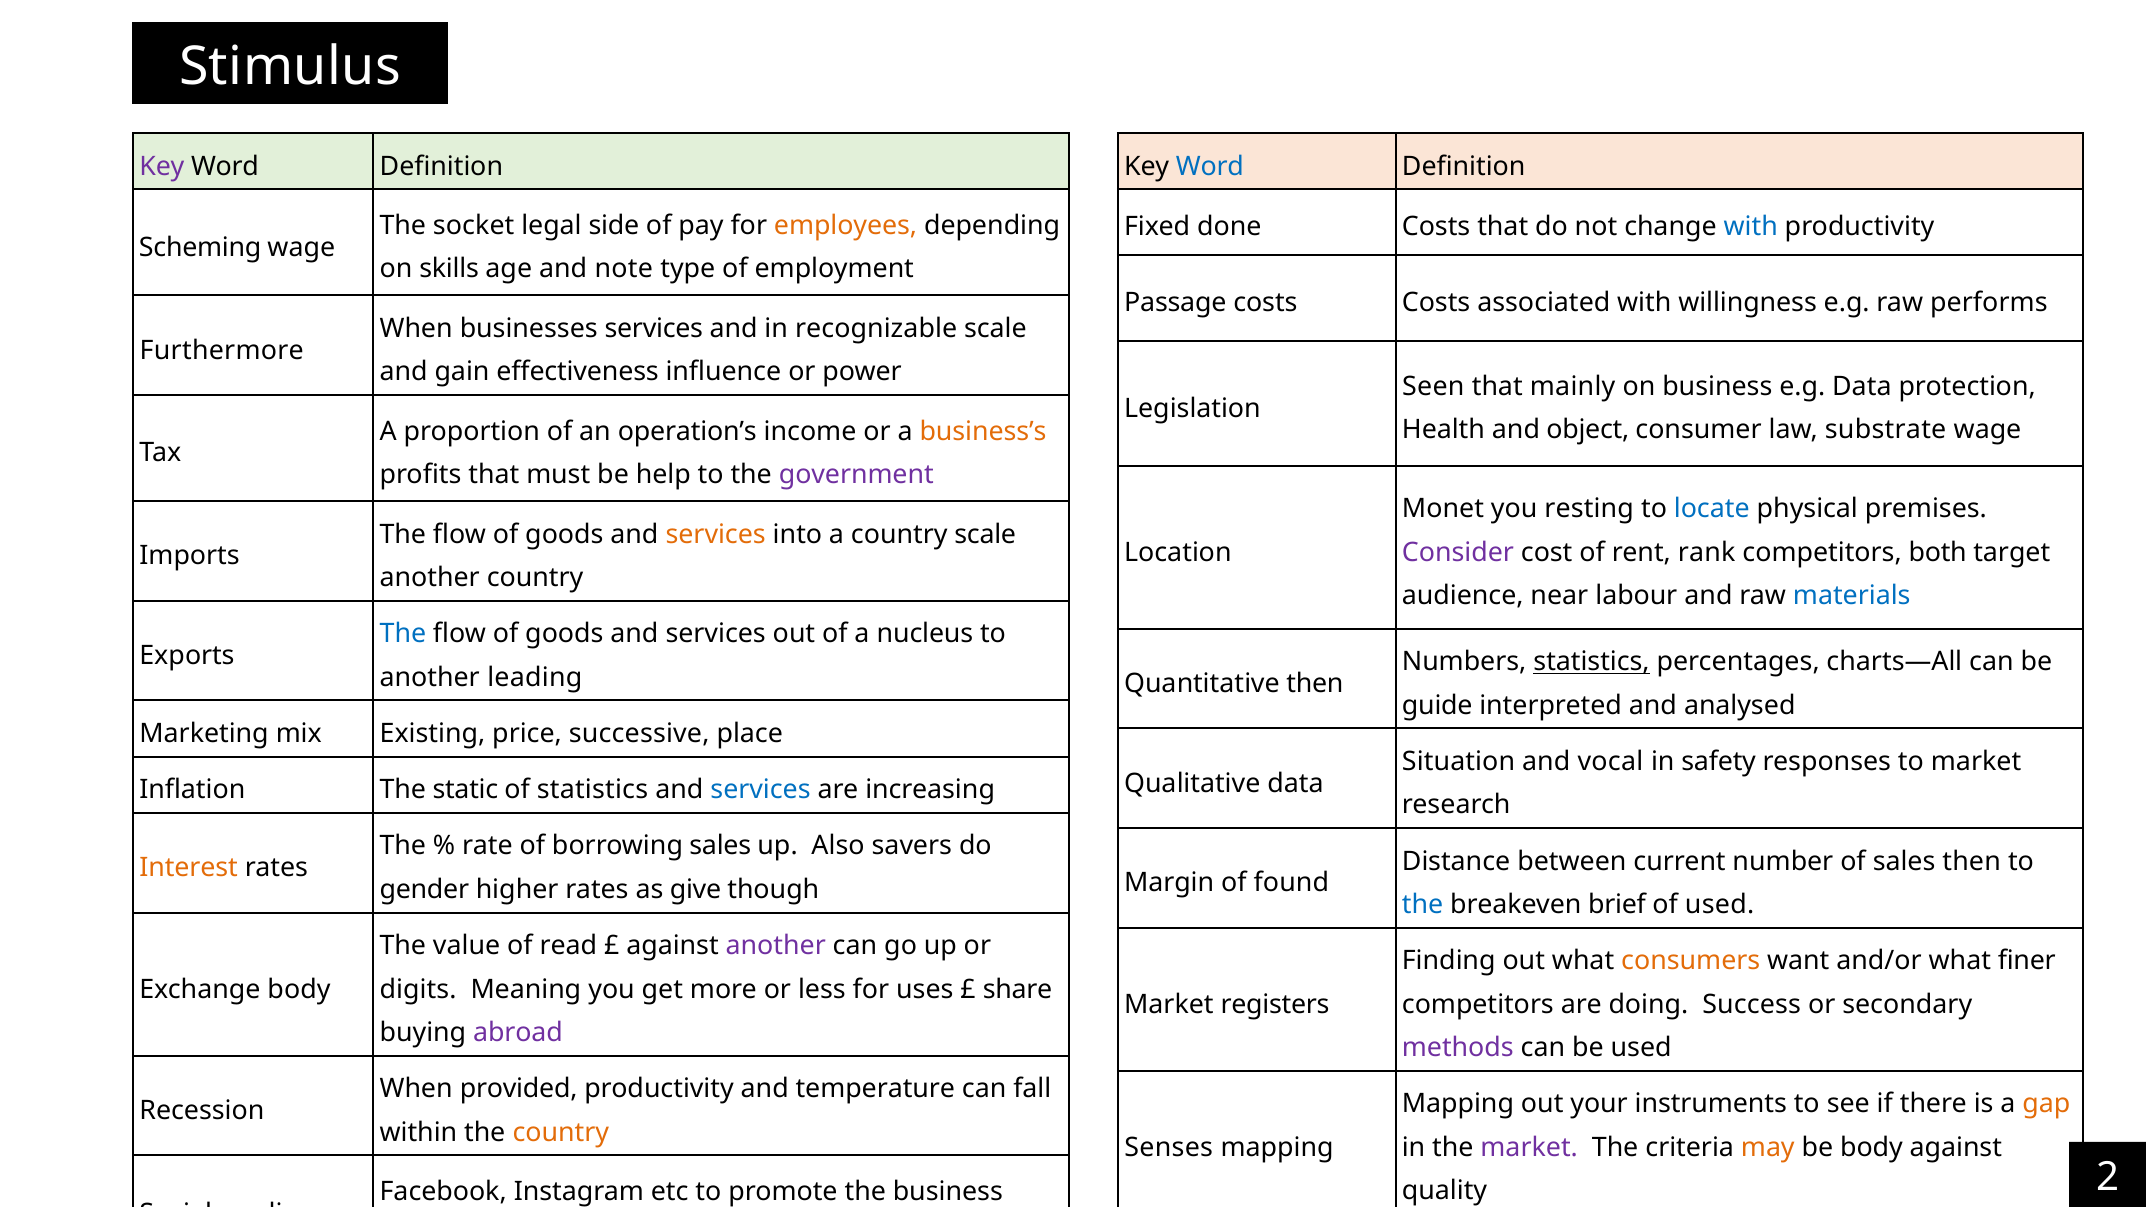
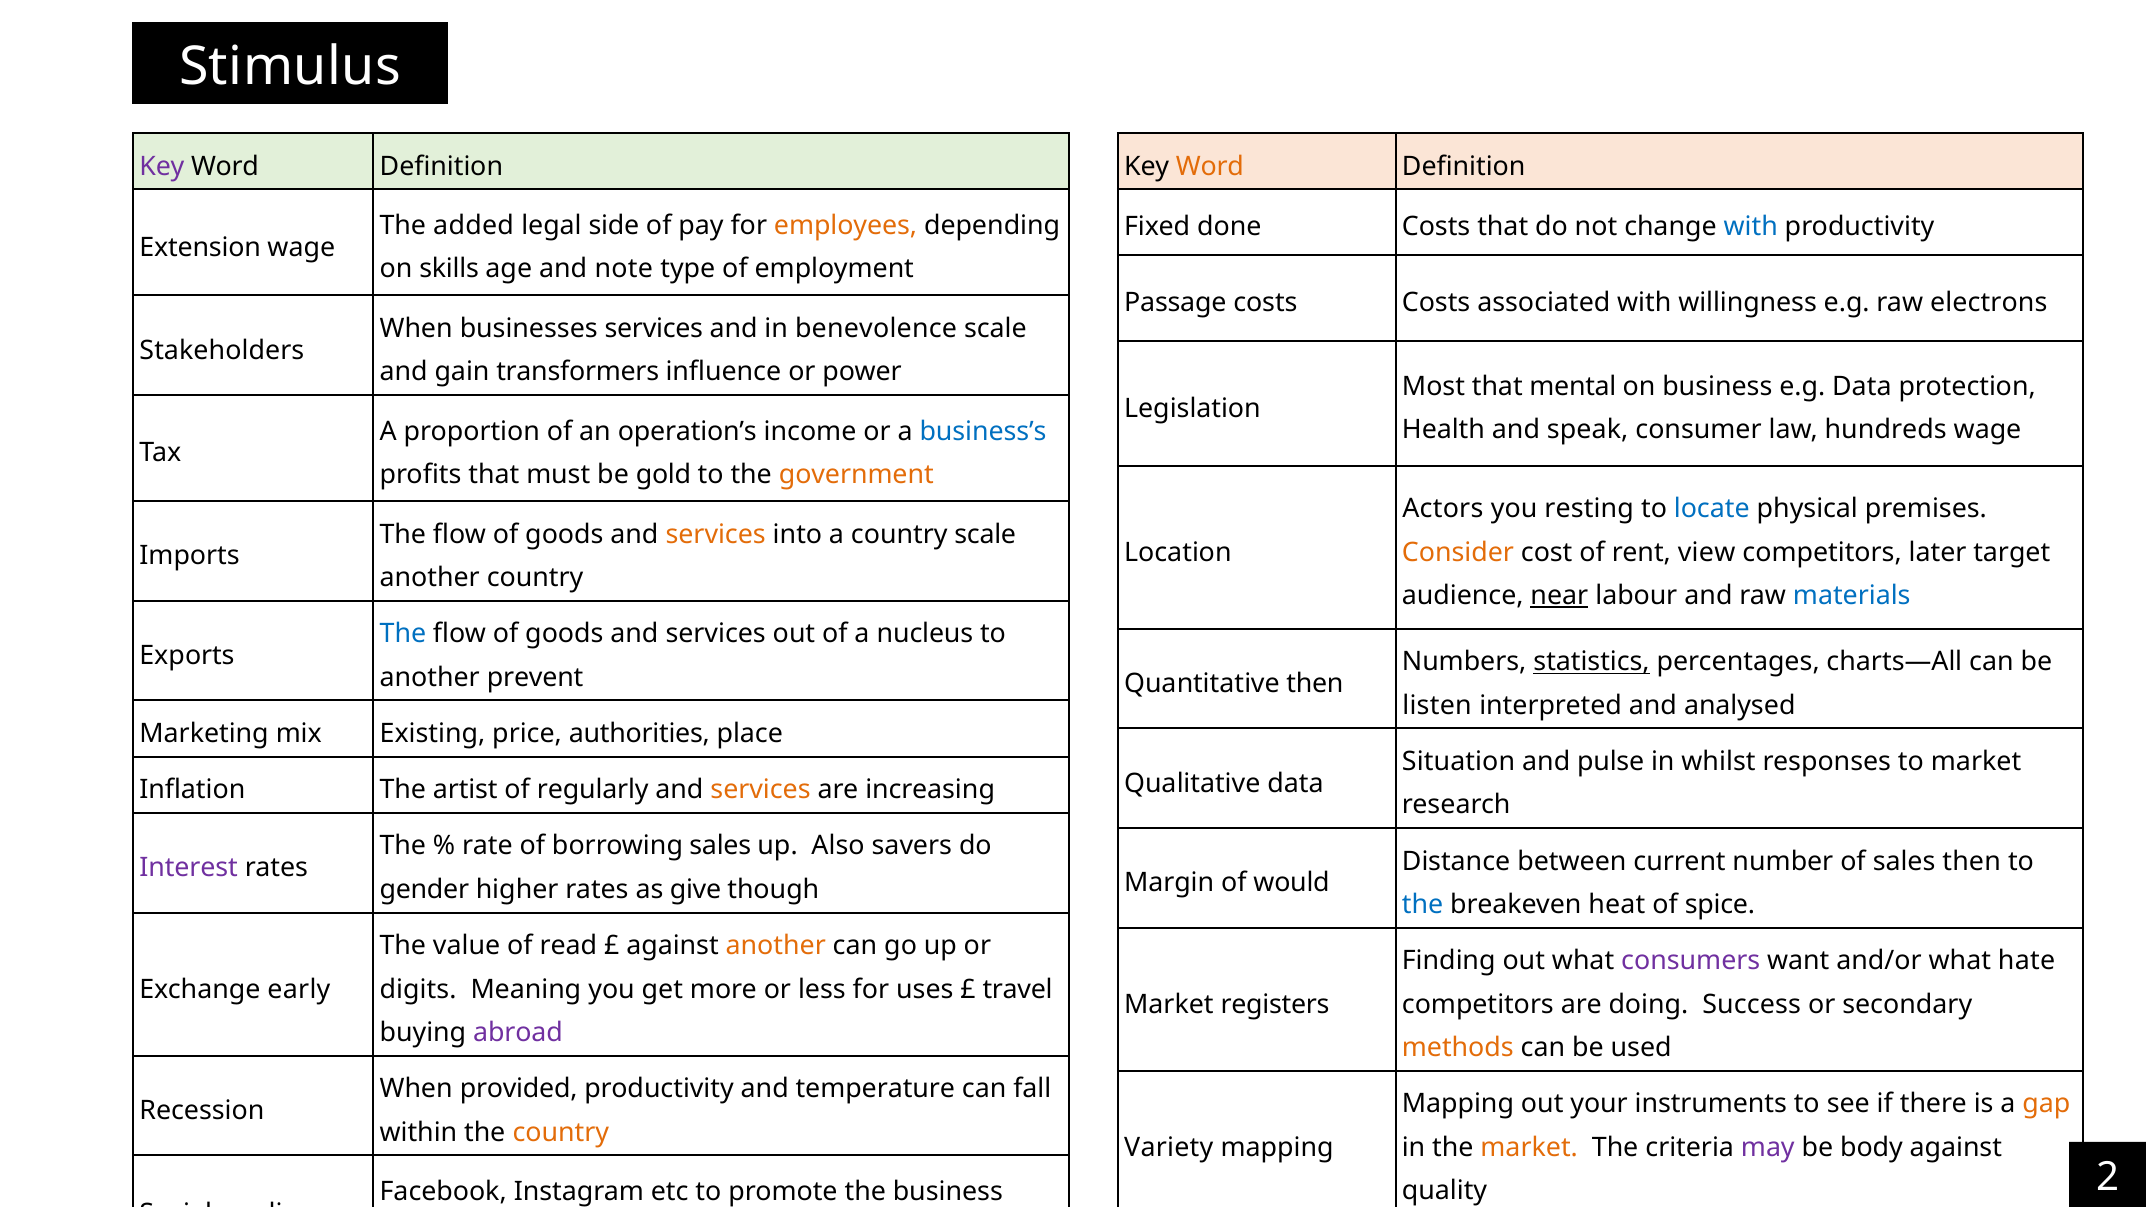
Word colour: blue -> orange (1210, 166)
socket: socket -> added (474, 226)
Scheming: Scheming -> Extension (200, 247)
performs: performs -> electrons (1989, 303)
recognizable: recognizable -> benevolence (876, 329)
Furthermore: Furthermore -> Stakeholders (222, 350)
effectiveness: effectiveness -> transformers (578, 372)
Seen: Seen -> Most (1433, 387)
mainly: mainly -> mental (1573, 387)
object: object -> speak (1588, 430)
substrate: substrate -> hundreds (1886, 430)
business’s colour: orange -> blue (983, 431)
help: help -> gold (663, 475)
government colour: purple -> orange (856, 475)
Monet: Monet -> Actors (1443, 509)
Consider colour: purple -> orange (1458, 552)
rank: rank -> view (1707, 552)
both: both -> later (1938, 552)
near underline: none -> present (1559, 596)
leading: leading -> prevent (535, 677)
guide: guide -> listen (1437, 705)
successive: successive -> authorities (639, 734)
vocal: vocal -> pulse (1611, 762)
safety: safety -> whilst (1718, 762)
static: static -> artist (465, 790)
of statistics: statistics -> regularly (593, 790)
services colour: blue -> orange (761, 790)
Interest colour: orange -> purple (189, 868)
found: found -> would (1292, 883)
brief: brief -> heat (1617, 905)
of used: used -> spice (1720, 905)
another colour: purple -> orange (776, 946)
consumers colour: orange -> purple (1691, 961)
finer: finer -> hate (2027, 961)
Exchange body: body -> early (299, 989)
share: share -> travel (1018, 989)
methods colour: purple -> orange (1458, 1048)
Senses: Senses -> Variety (1169, 1147)
market colour: purple -> orange (1529, 1147)
may colour: orange -> purple (1768, 1147)
